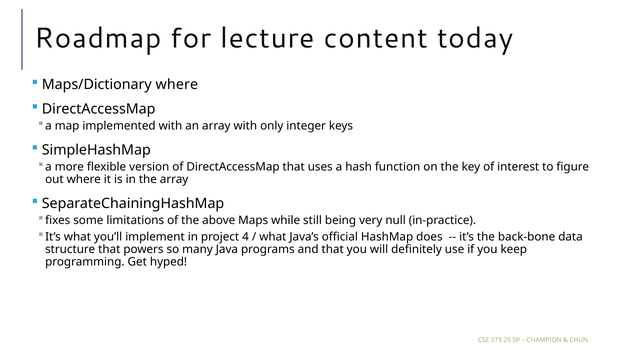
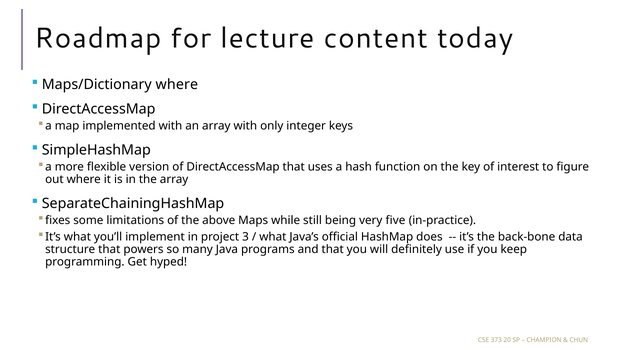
null: null -> five (396, 220)
4: 4 -> 3 (246, 237)
